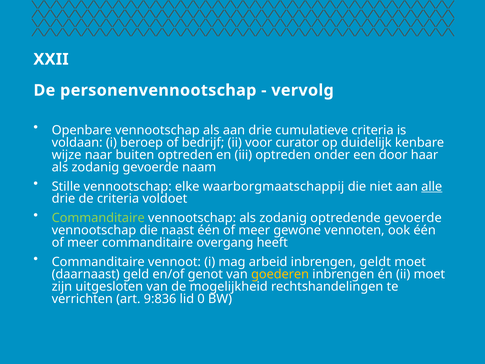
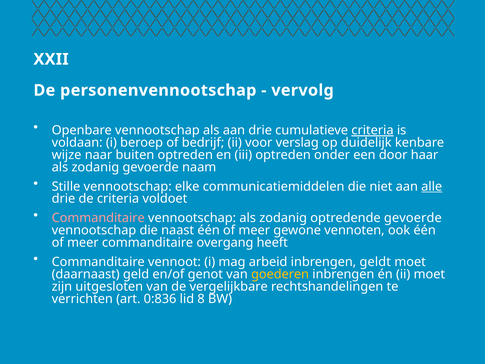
criteria underline: none -> present (372, 130)
curator: curator -> verslag (297, 143)
waarborgmaatschappij: waarborgmaatschappij -> communicatiemiddelen (274, 186)
Commanditaire colour: light green -> pink (98, 218)
mogelijkheid: mogelijkheid -> vergelijkbare (229, 286)
9:836: 9:836 -> 0:836 (160, 299)
0: 0 -> 8 (201, 299)
